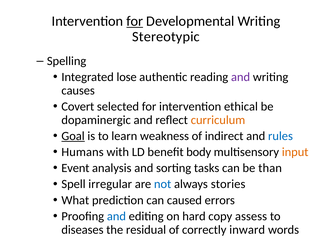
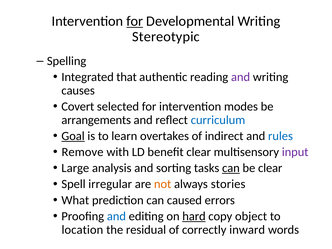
lose: lose -> that (127, 77)
ethical: ethical -> modes (241, 106)
dopaminergic: dopaminergic -> arrangements (96, 120)
curriculum colour: orange -> blue (218, 120)
weakness: weakness -> overtakes (165, 136)
Humans: Humans -> Remove (83, 152)
benefit body: body -> clear (199, 152)
input colour: orange -> purple (295, 152)
Event: Event -> Large (75, 168)
can underline: none -> present (231, 168)
be than: than -> clear (270, 168)
not colour: blue -> orange (163, 184)
hard underline: none -> present (194, 216)
assess: assess -> object (251, 216)
diseases: diseases -> location (82, 230)
